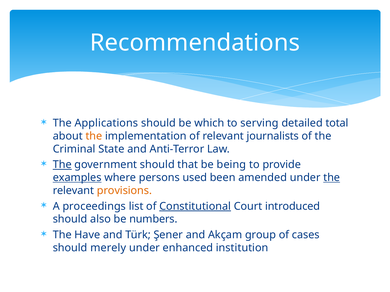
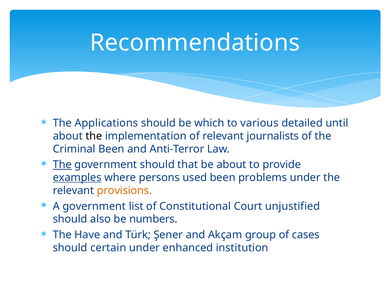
serving: serving -> various (259, 123)
total: total -> until (337, 123)
the colour: orange -> black (94, 136)
Criminal State: State -> Been (111, 149)
be being: being -> about (231, 165)
amended: amended -> problems (263, 178)
the underline: present -> none (332, 178)
A proceedings: proceedings -> government (94, 207)
Constitutional underline: present -> none (195, 207)
introduced: introduced -> unjustified (293, 207)
merely: merely -> certain (108, 248)
